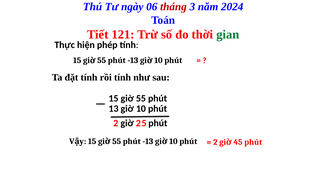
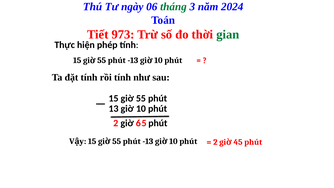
tháng colour: red -> green (173, 7)
121: 121 -> 973 (123, 34)
2 2: 2 -> 6 (138, 123)
